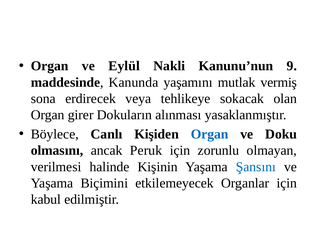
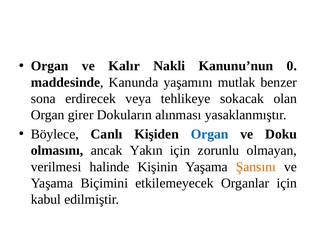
Eylül: Eylül -> Kalır (124, 66)
9: 9 -> 0 (292, 66)
vermiş: vermiş -> benzer (279, 82)
Peruk: Peruk -> Yakın (146, 150)
Şansını colour: blue -> orange (256, 167)
